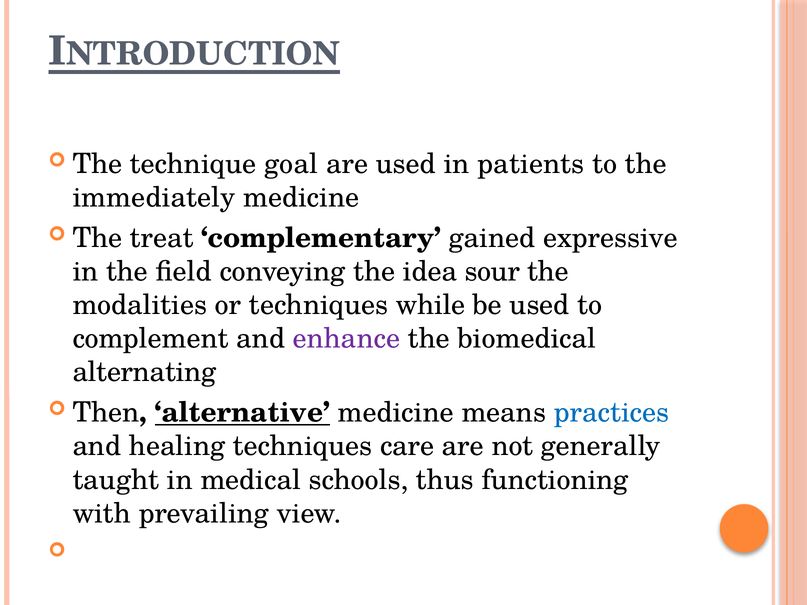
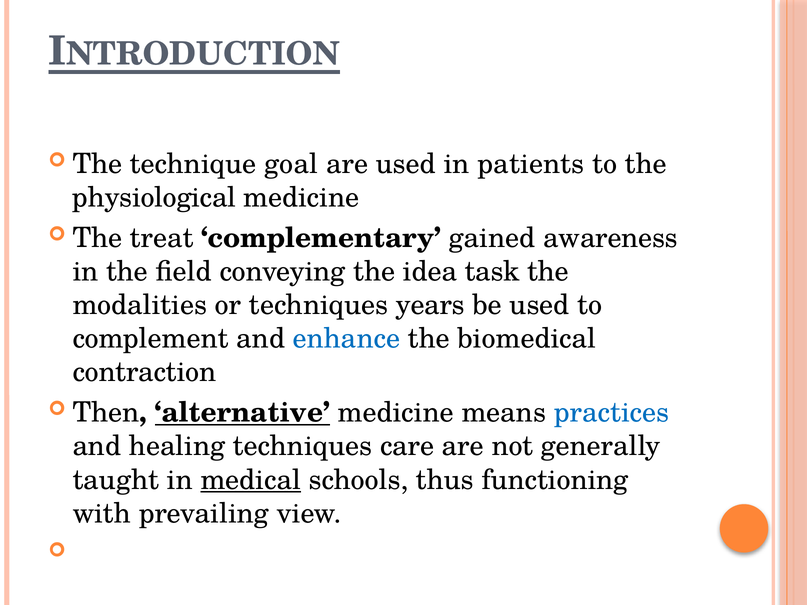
immediately: immediately -> physiological (154, 198)
expressive: expressive -> awareness (611, 238)
sour: sour -> task (492, 272)
while: while -> years (430, 305)
enhance colour: purple -> blue (346, 339)
alternating: alternating -> contraction (144, 372)
medical underline: none -> present (251, 480)
